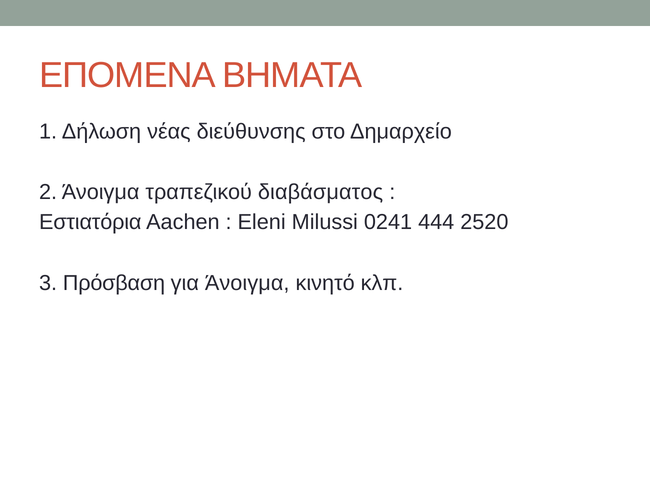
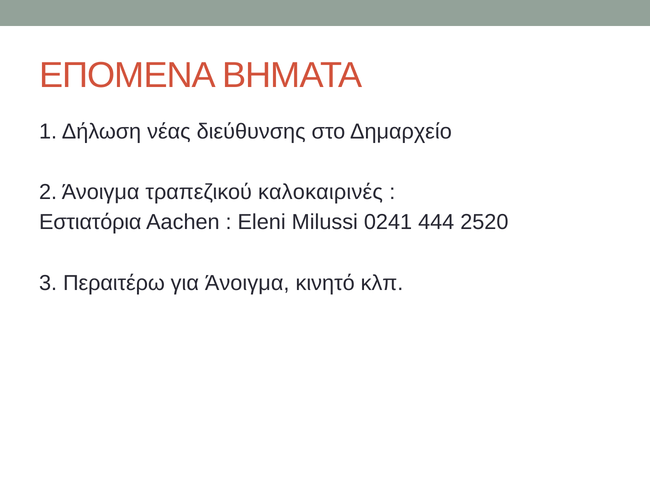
διαβάσματος: διαβάσματος -> καλοκαιρινές (320, 192)
Πρόσβαση: Πρόσβαση -> Περαιτέρω (114, 283)
